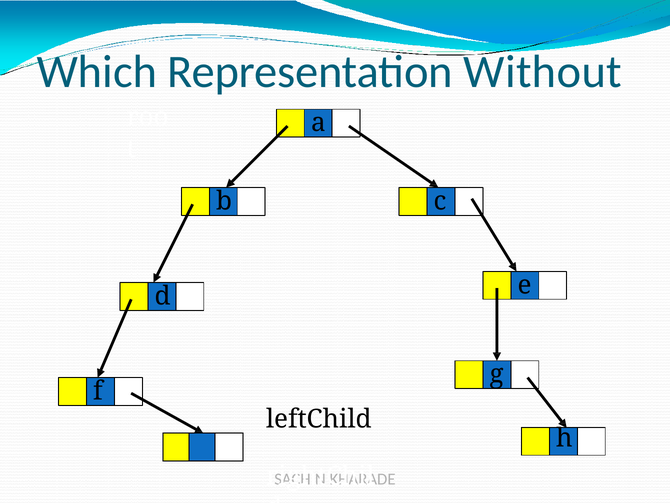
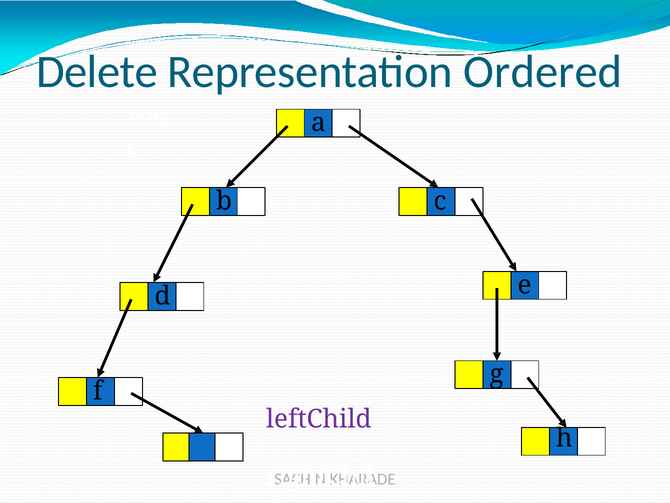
Which: Which -> Delete (97, 72)
Without: Without -> Ordered (543, 72)
leftChild colour: black -> purple (319, 419)
